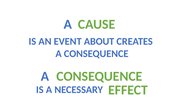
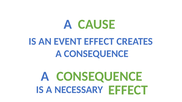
EVENT ABOUT: ABOUT -> EFFECT (99, 42)
